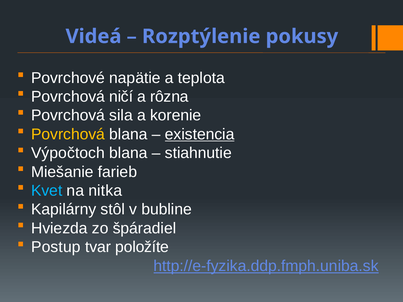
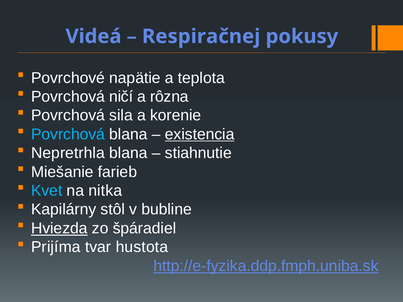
Rozptýlenie: Rozptýlenie -> Respiračnej (201, 36)
Povrchová colour: yellow -> light blue (68, 134)
Výpočtoch: Výpočtoch -> Nepretrhla (68, 153)
Hviezda underline: none -> present (59, 228)
Postup: Postup -> Prijíma (56, 247)
položíte: položíte -> hustota (142, 247)
